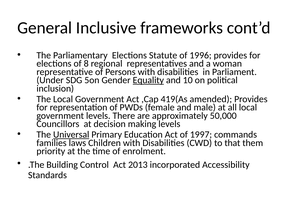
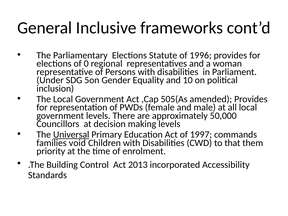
8: 8 -> 0 (86, 64)
Equality underline: present -> none (148, 80)
419(As: 419(As -> 505(As (174, 99)
laws: laws -> void (77, 143)
